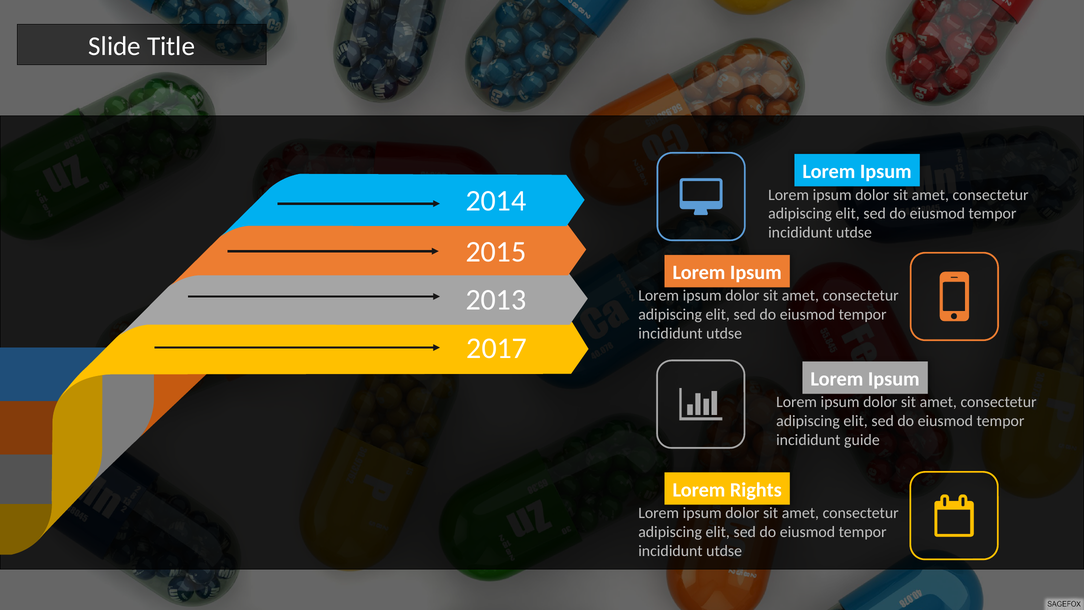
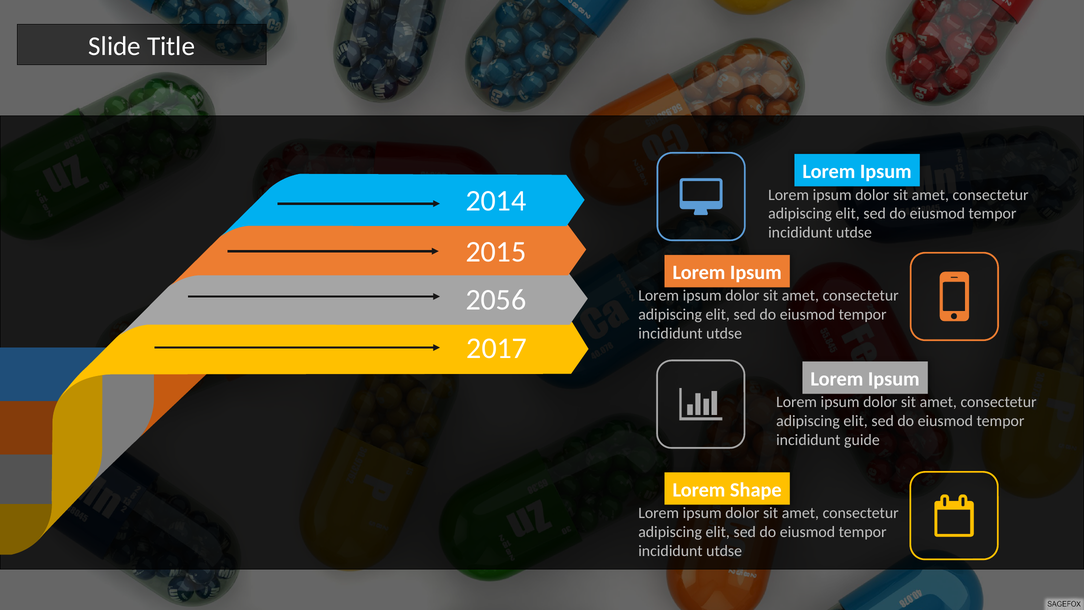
2013: 2013 -> 2056 (496, 300)
Rights: Rights -> Shape (756, 490)
